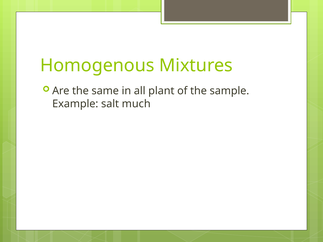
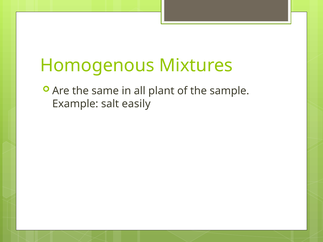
much: much -> easily (136, 104)
